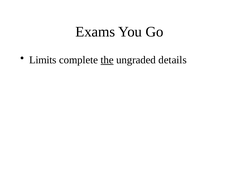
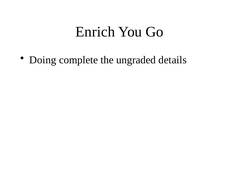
Exams: Exams -> Enrich (95, 32)
Limits: Limits -> Doing (43, 60)
the underline: present -> none (107, 60)
